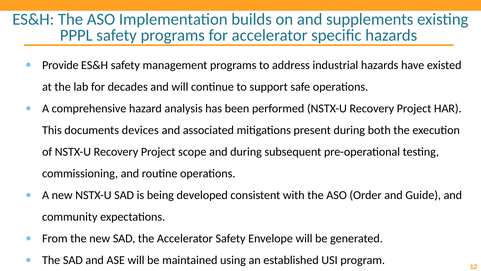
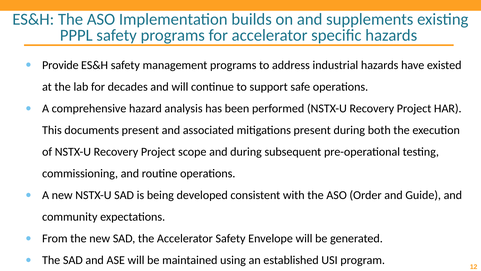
documents devices: devices -> present (140, 130)
